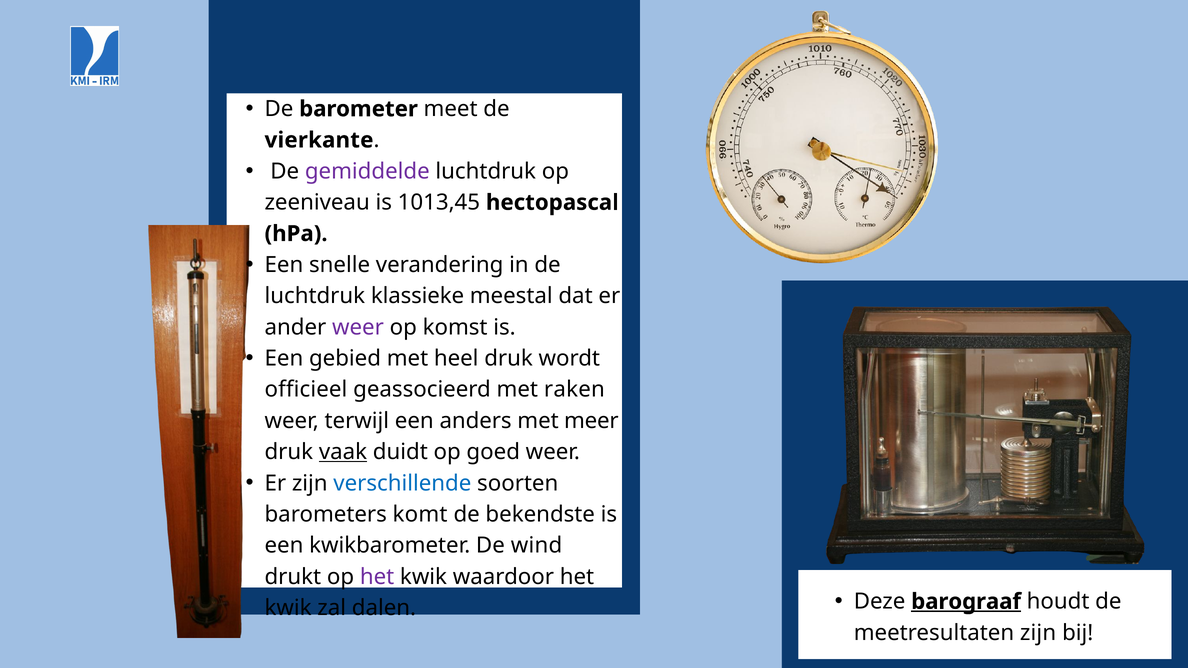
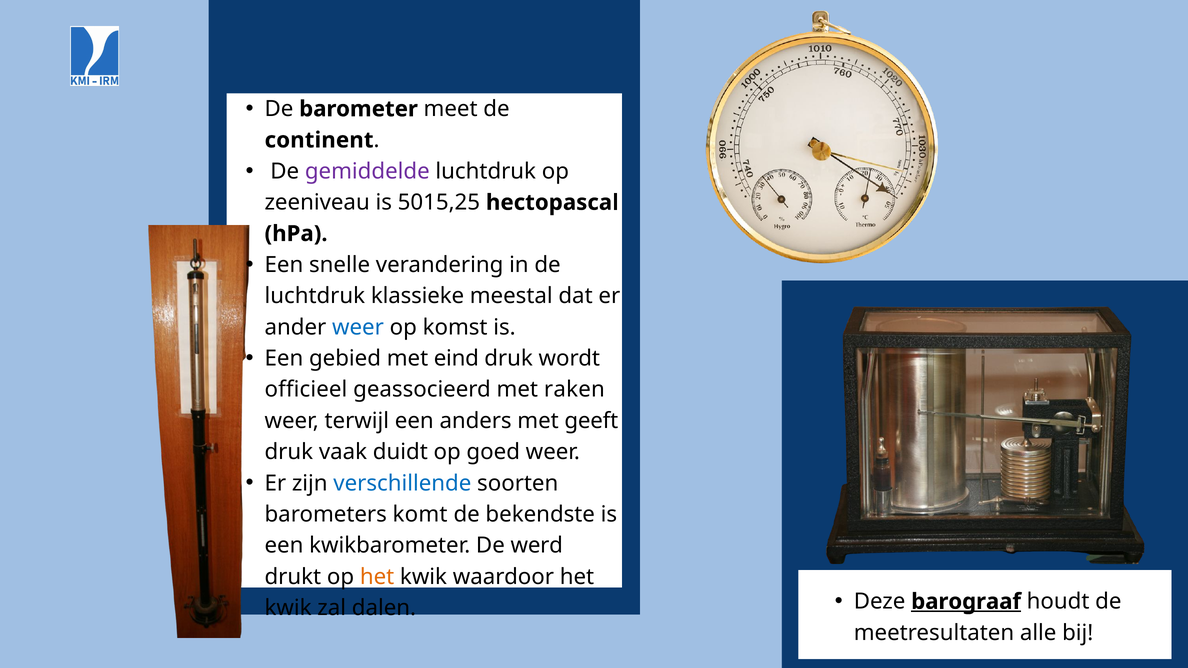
vierkante: vierkante -> continent (319, 140)
1013,45: 1013,45 -> 5015,25 (439, 203)
weer colour: purple -> blue (358, 327)
heel: heel -> eind (456, 359)
meer: meer -> geeft (591, 421)
vaak underline: present -> none (343, 452)
wind: wind -> werd (537, 546)
het colour: purple -> orange (377, 577)
meetresultaten zijn: zijn -> alle (1038, 633)
